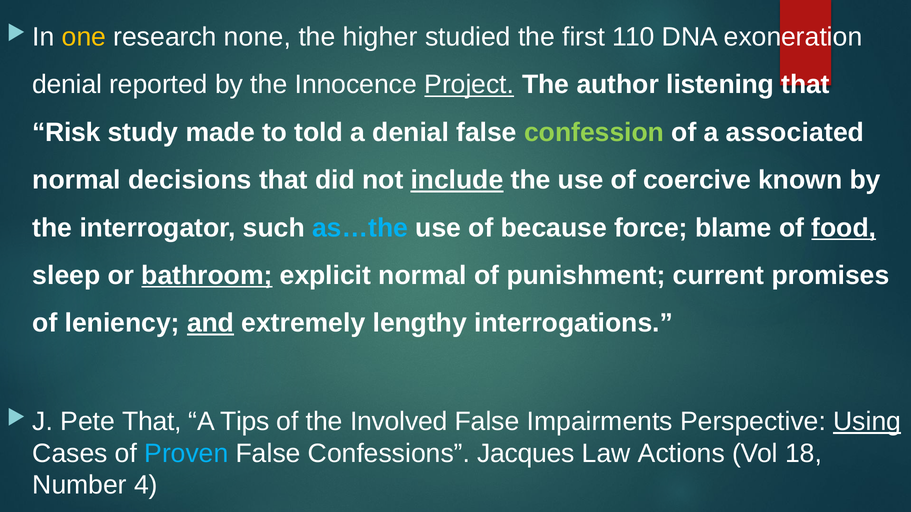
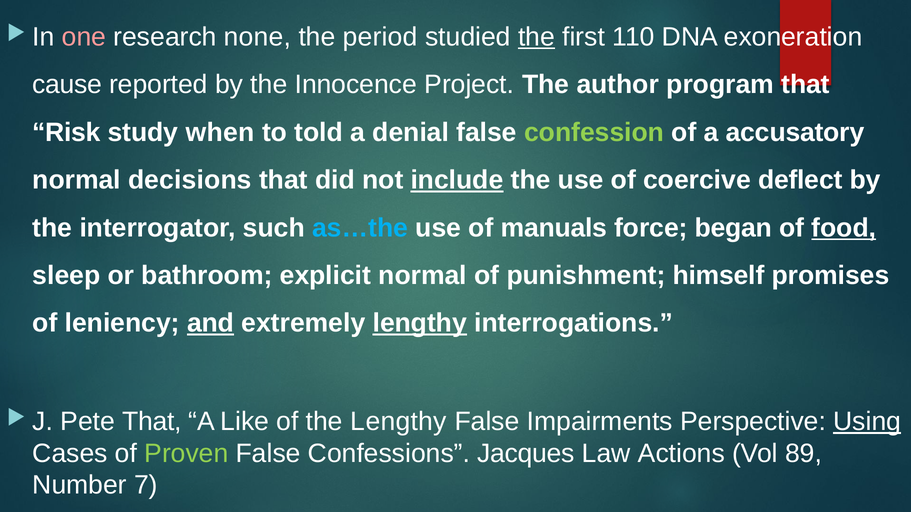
one colour: yellow -> pink (84, 37)
higher: higher -> period (380, 37)
the underline: none -> present (536, 37)
denial: denial -> cause (67, 85)
Project underline: present -> none (469, 85)
listening: listening -> program (720, 85)
made: made -> when (220, 133)
associated: associated -> accusatory (795, 133)
known: known -> deflect (800, 180)
because: because -> manuals (554, 228)
blame: blame -> began (733, 228)
bathroom underline: present -> none (207, 276)
current: current -> himself (719, 276)
lengthy underline: none -> present (420, 323)
Tips: Tips -> Like (245, 422)
the Involved: Involved -> Lengthy (399, 422)
Proven colour: light blue -> light green (186, 454)
18: 18 -> 89 (804, 454)
4: 4 -> 7 (146, 486)
